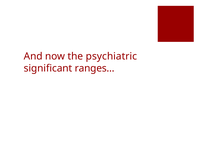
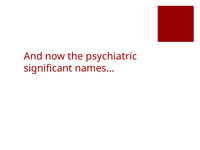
ranges…: ranges… -> names… (95, 68)
